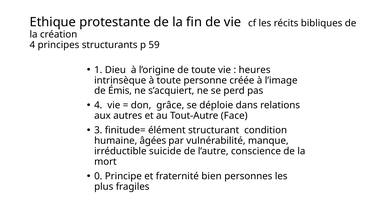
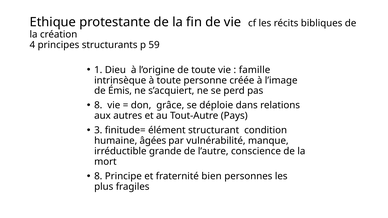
heures: heures -> famille (255, 70)
4: 4 -> 8 (98, 105)
Face: Face -> Pays (234, 116)
suicide: suicide -> grande (165, 151)
0: 0 -> 8 (98, 176)
